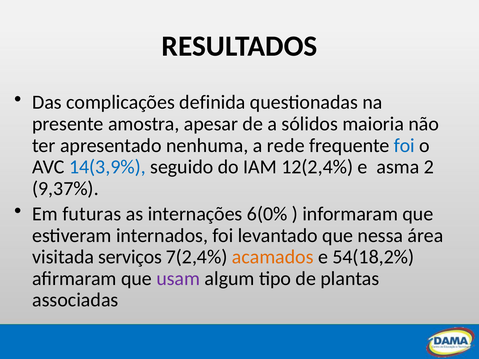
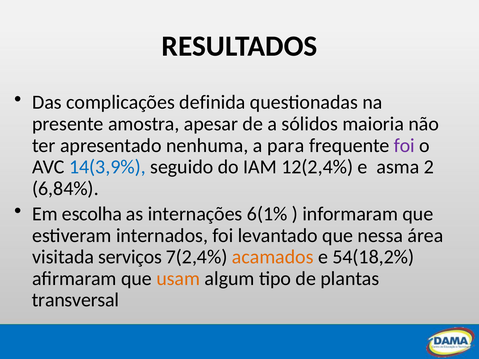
rede: rede -> para (286, 146)
foi colour: blue -> purple (404, 146)
9,37%: 9,37% -> 6,84% (65, 189)
futuras: futuras -> escolha (92, 214)
6(0%: 6(0% -> 6(1% (267, 214)
usam colour: purple -> orange (178, 279)
associadas: associadas -> transversal (75, 300)
